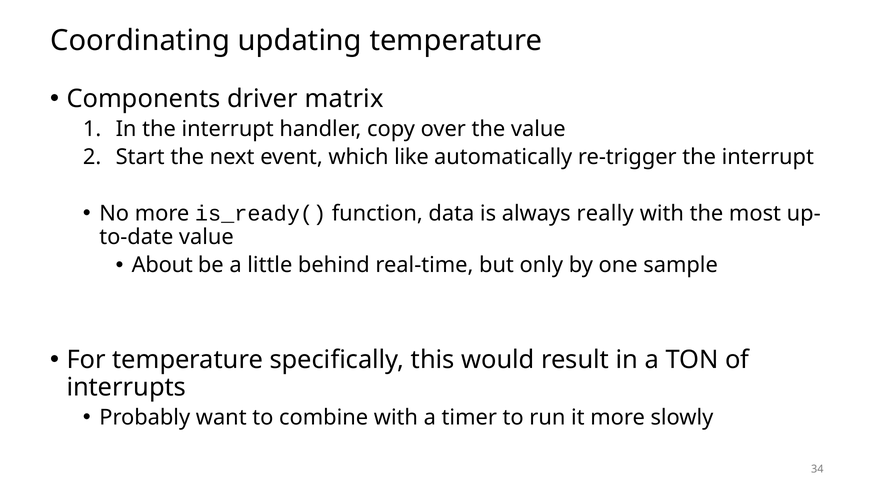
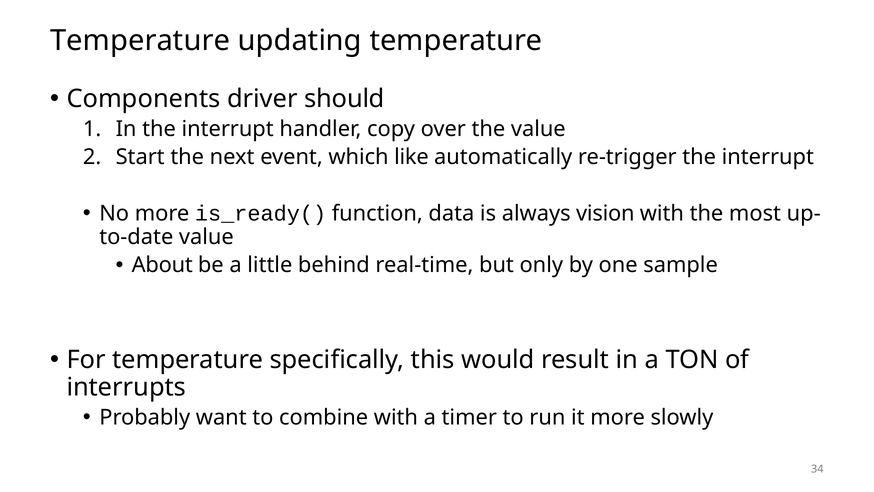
Coordinating: Coordinating -> Temperature (140, 41)
matrix: matrix -> should (344, 99)
really: really -> vision (605, 213)
